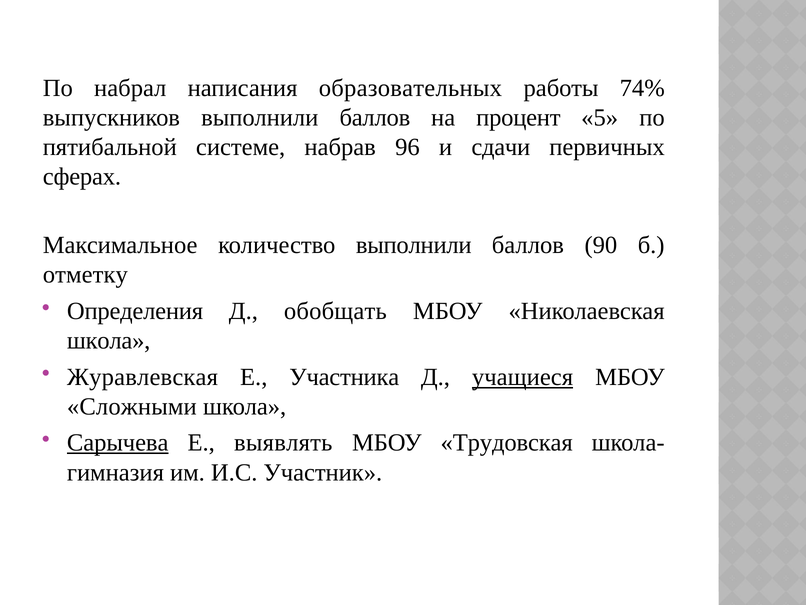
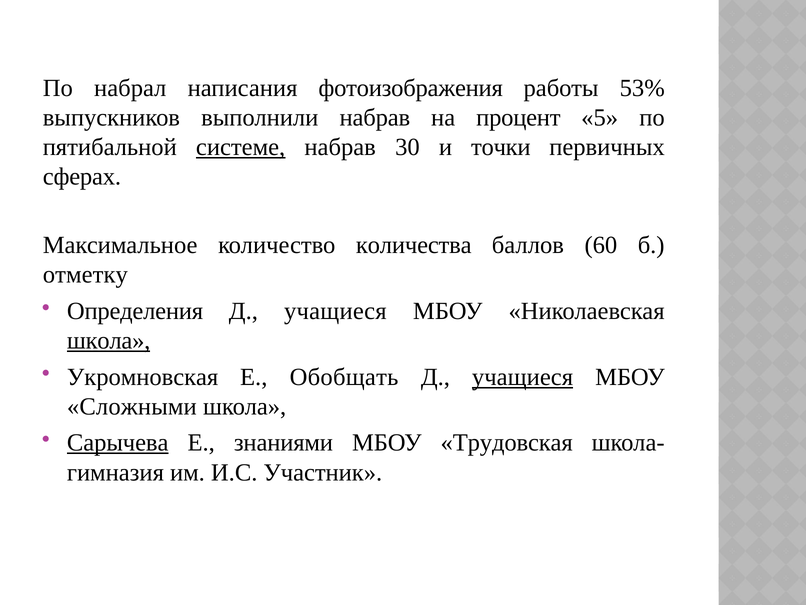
образовательных: образовательных -> фотоизображения (411, 88)
74%: 74% -> 53% (642, 88)
выпускников выполнили баллов: баллов -> набрав (375, 117)
системе underline: none -> present (241, 147)
96: 96 -> 30 (407, 147)
сдачи: сдачи -> точки (501, 147)
количество выполнили: выполнили -> количества (414, 245)
90: 90 -> 60 (601, 245)
обобщать: обобщать -> учащиеся (335, 311)
школа underline: none -> present (109, 340)
Журавлевская: Журавлевская -> Укромновская (143, 377)
Участника: Участника -> Обобщать (344, 377)
выявлять: выявлять -> знаниями (283, 442)
